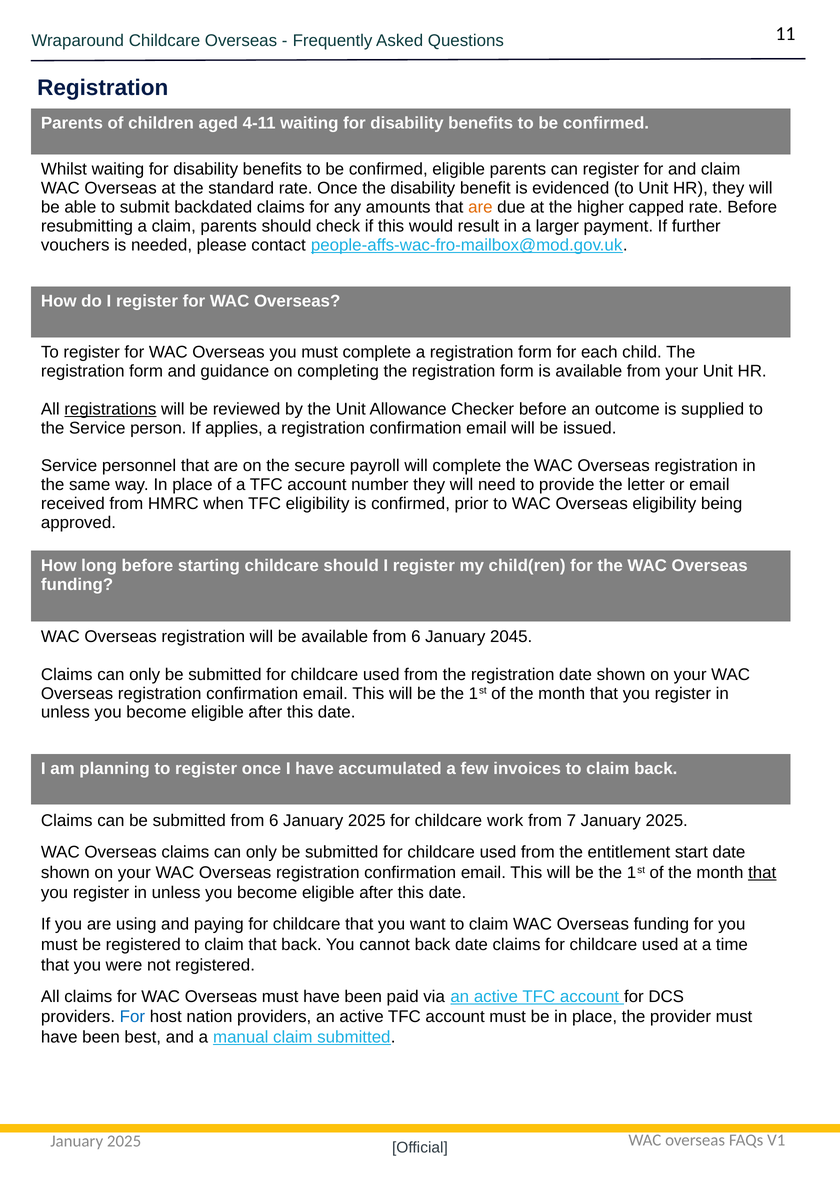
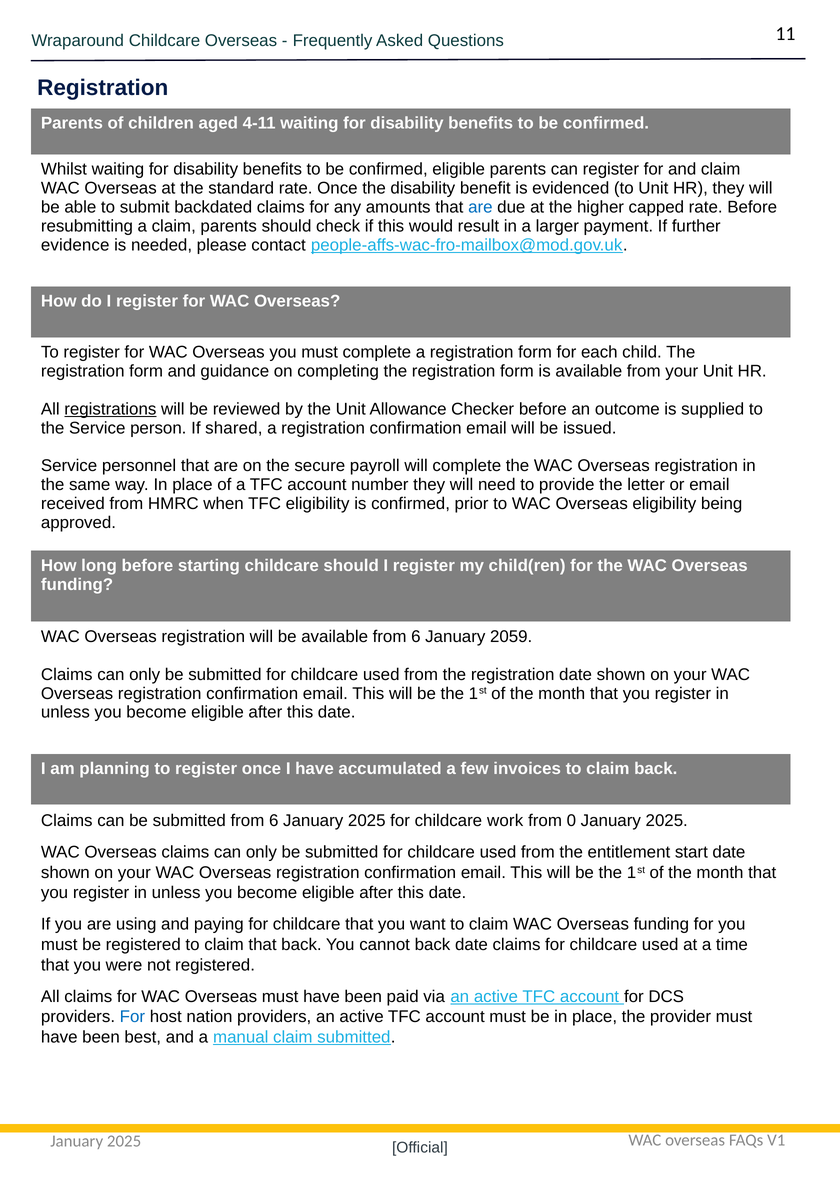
are colour: orange -> blue (480, 207)
vouchers: vouchers -> evidence (75, 245)
applies: applies -> shared (234, 428)
2045: 2045 -> 2059 (511, 637)
7: 7 -> 0 (571, 821)
that underline: present -> none (762, 873)
